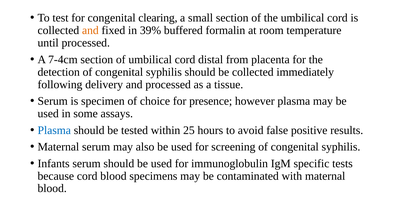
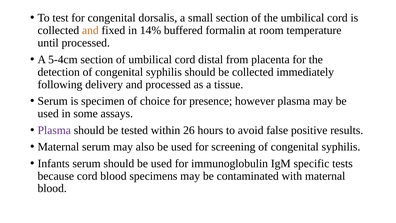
clearing: clearing -> dorsalis (158, 18)
39%: 39% -> 14% (150, 30)
7-4cm: 7-4cm -> 5-4cm (63, 59)
Plasma colour: blue -> purple (54, 130)
25: 25 -> 26 (189, 130)
